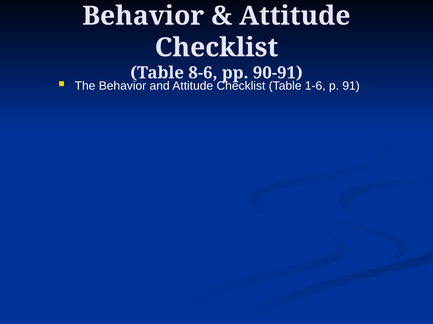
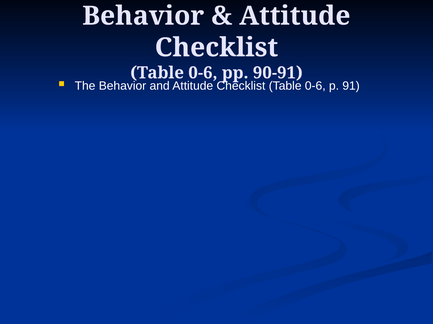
8-6: 8-6 -> 0-6 (203, 73)
1-6: 1-6 -> 0-6 (315, 86)
